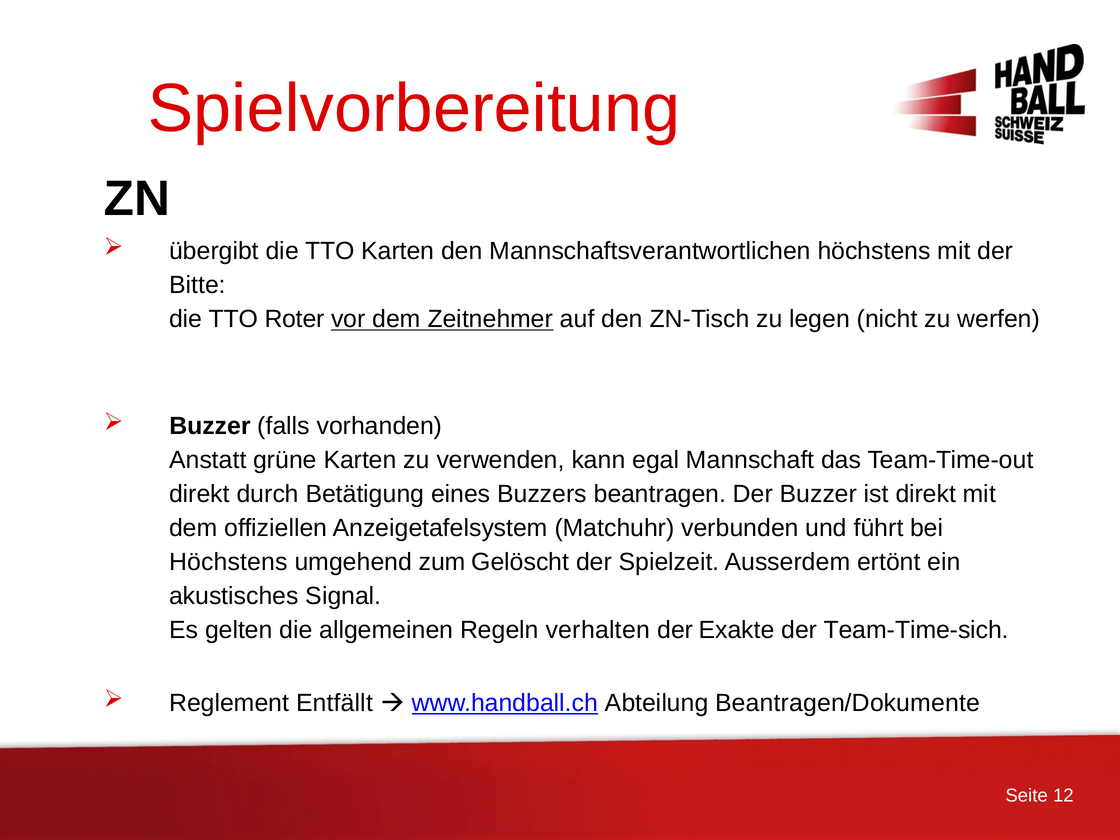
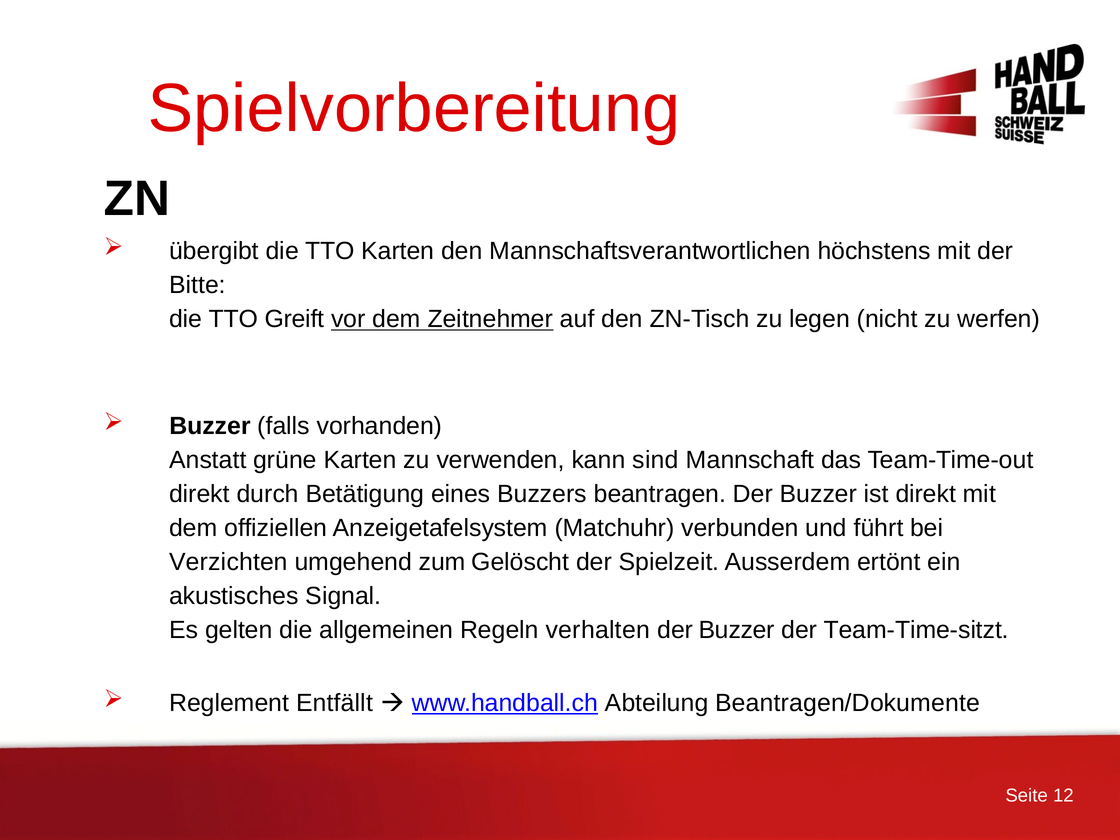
Roter: Roter -> Greift (294, 319)
egal: egal -> sind (656, 460)
Höchstens: Höchstens -> Verzichten (229, 562)
Exakte: Exakte -> Buzzer (737, 630)
Team-Time-sich: Team-Time-sich -> Team-Time-sitzt (916, 630)
